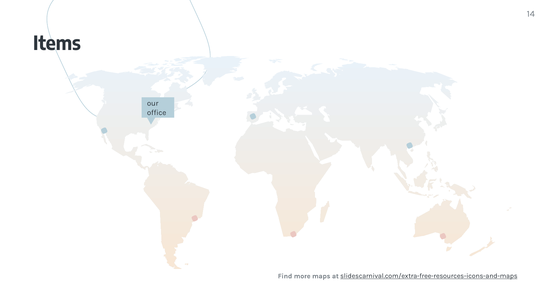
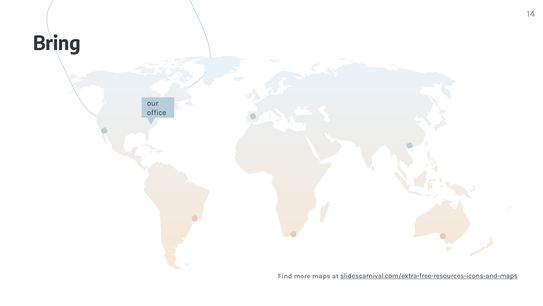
Items: Items -> Bring (57, 44)
